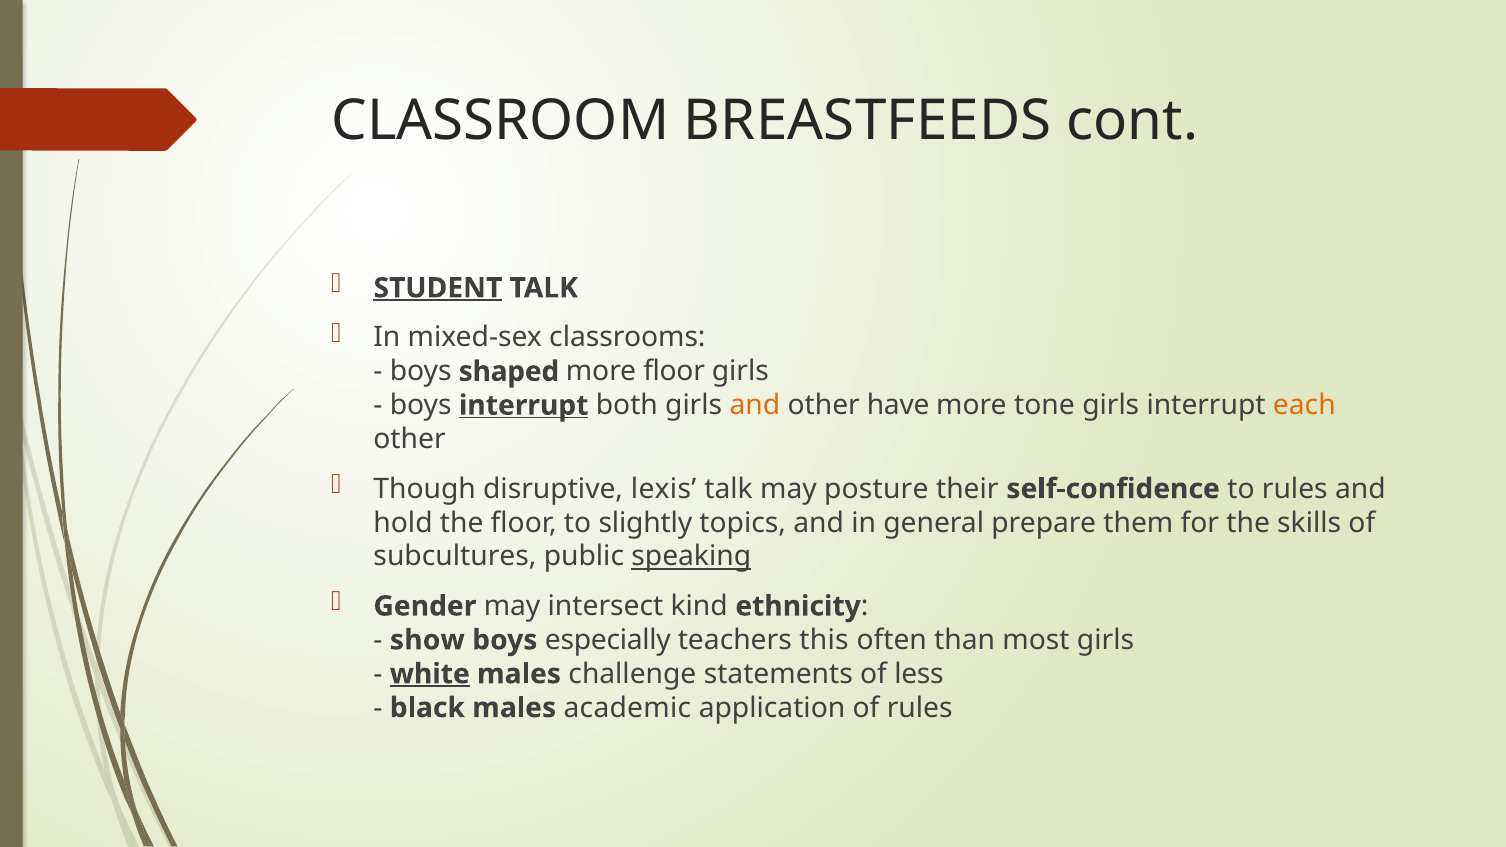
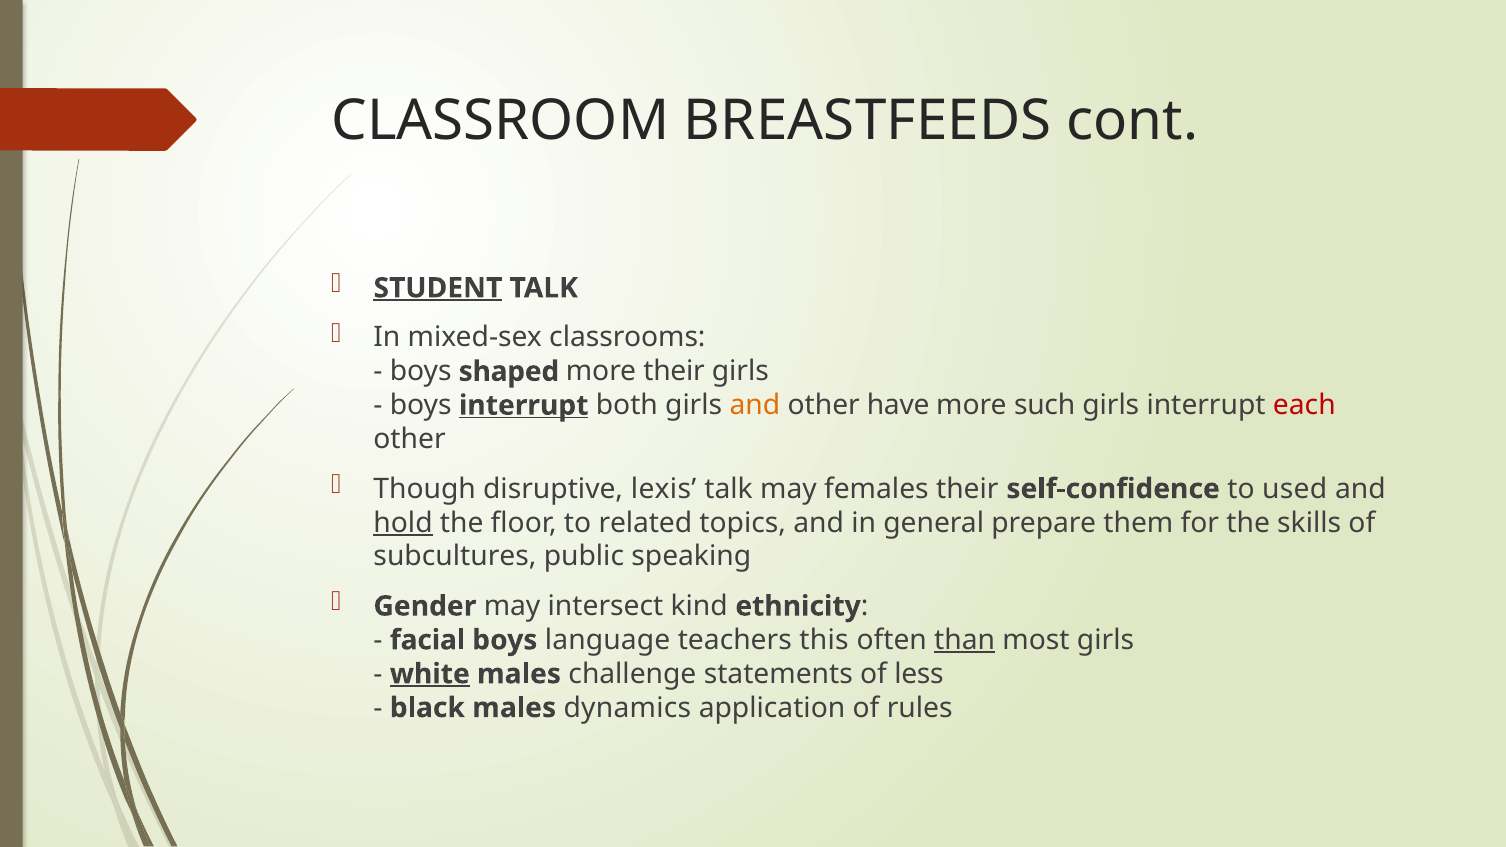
more floor: floor -> their (674, 372)
tone: tone -> such (1045, 405)
each colour: orange -> red (1304, 405)
posture: posture -> females (876, 489)
to rules: rules -> used (1295, 489)
hold underline: none -> present (403, 523)
slightly: slightly -> related (645, 523)
speaking underline: present -> none (691, 557)
show: show -> facial (427, 640)
especially: especially -> language (608, 640)
than underline: none -> present (965, 640)
academic: academic -> dynamics (627, 708)
